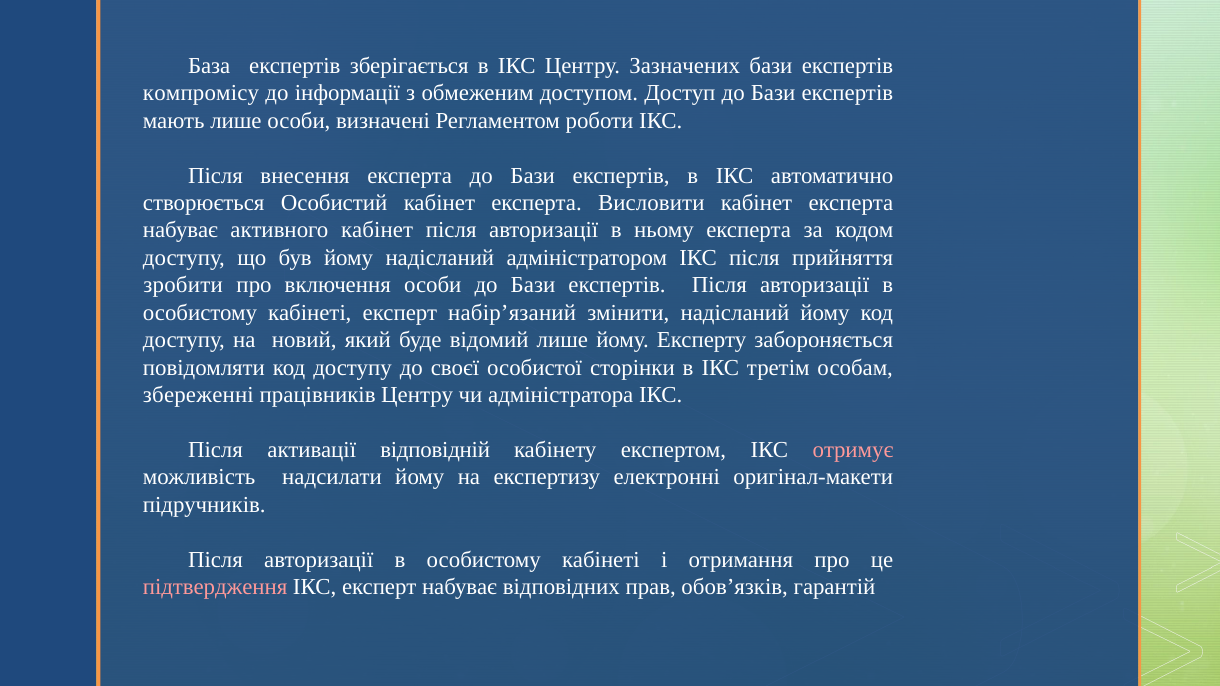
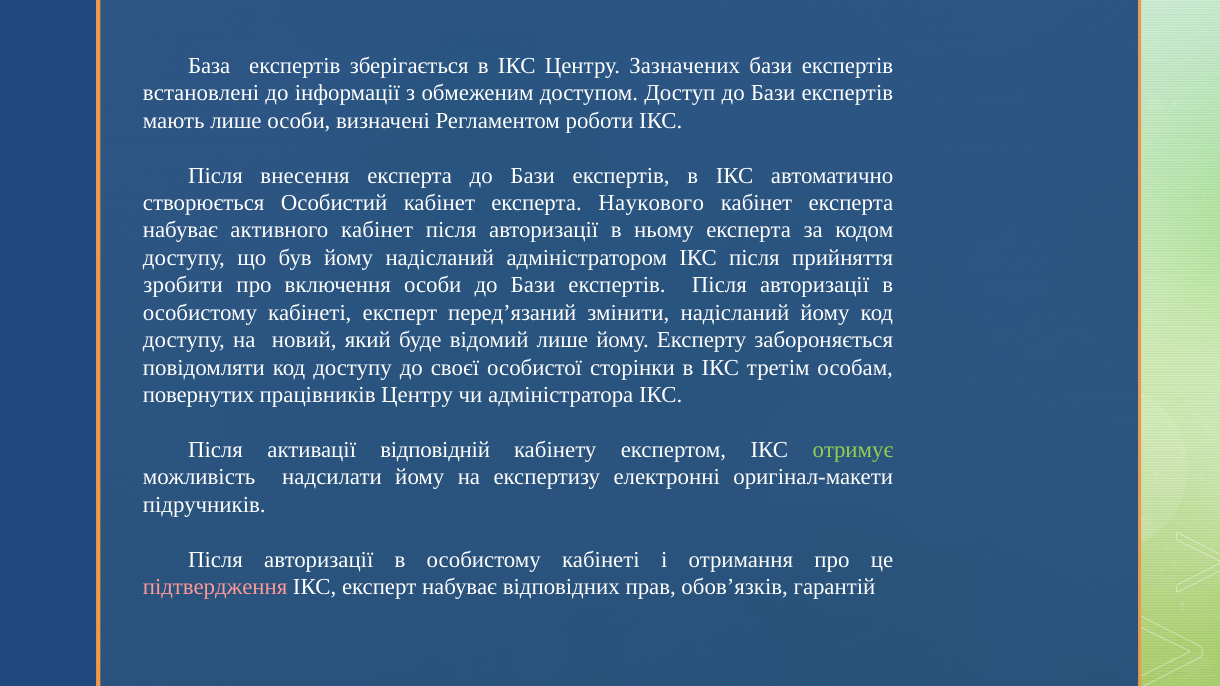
компромісу: компромісу -> встановлені (201, 93)
Висловити: Висловити -> Наукового (651, 203)
набір’язаний: набір’язаний -> перед’язаний (512, 313)
збереженні: збереженні -> повернутих (199, 395)
отримує colour: pink -> light green (853, 450)
